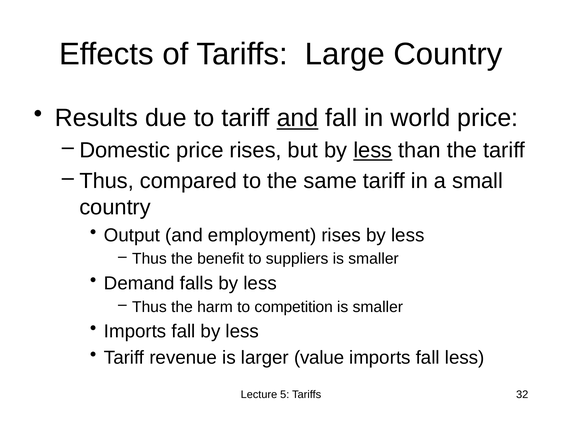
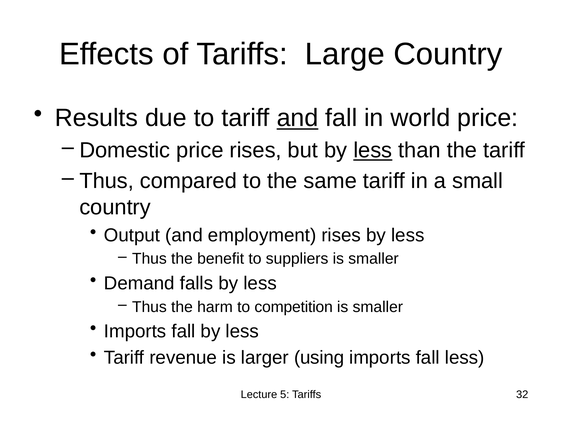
value: value -> using (319, 357)
